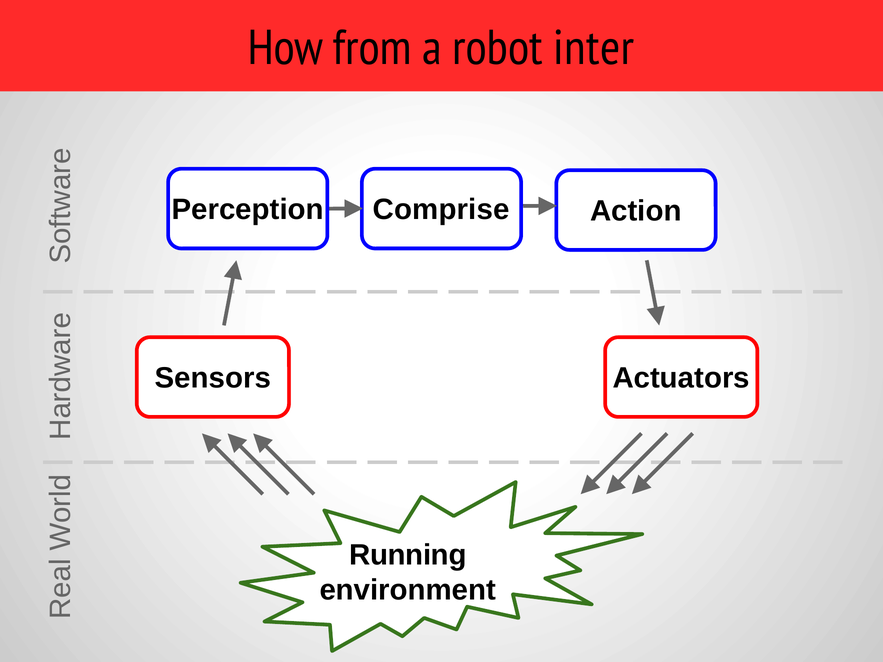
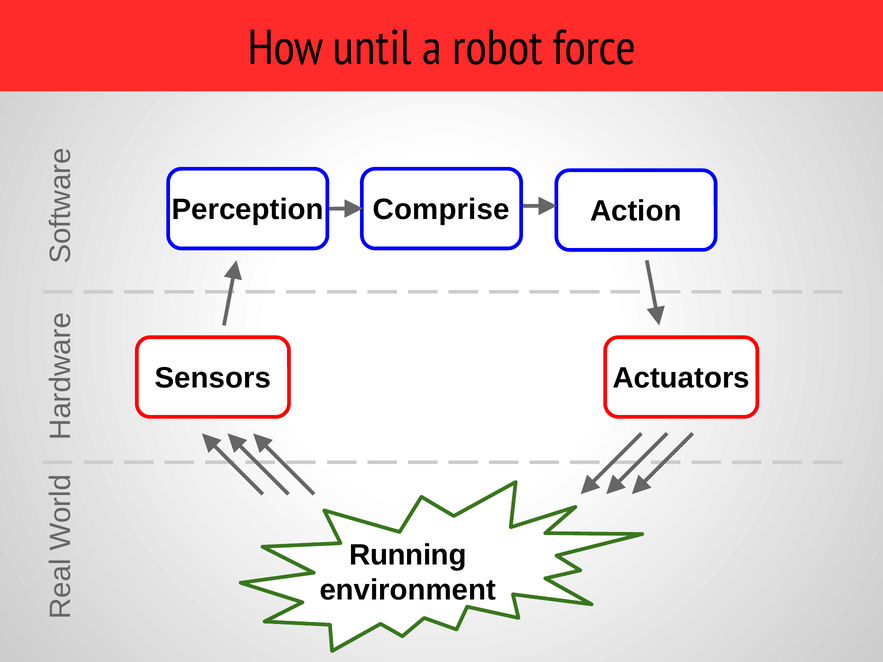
from: from -> until (372, 48)
inter: inter -> force (594, 48)
